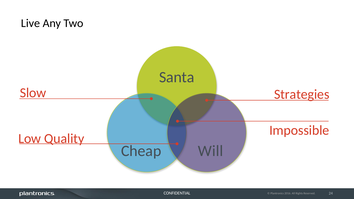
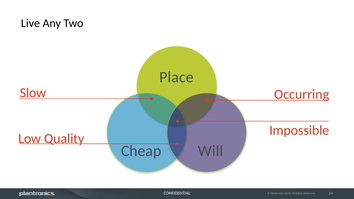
Santa: Santa -> Place (177, 77)
Strategies: Strategies -> Occurring (302, 94)
